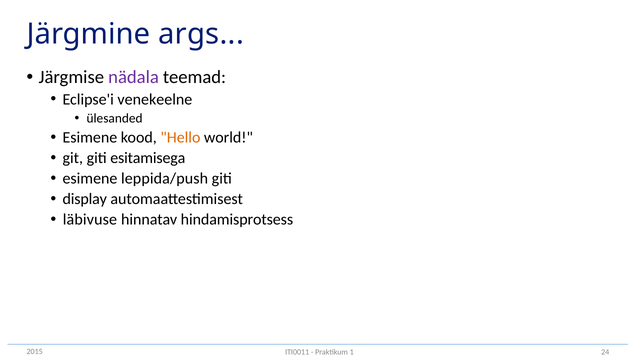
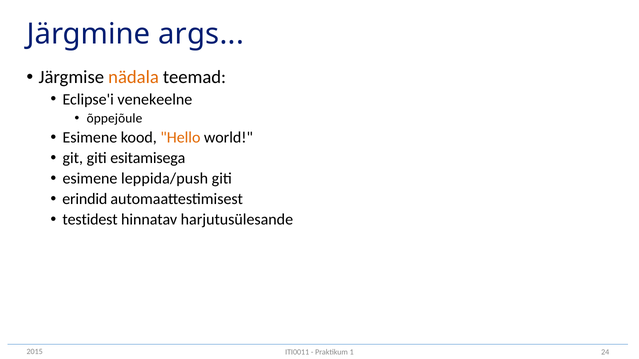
nädala colour: purple -> orange (134, 77)
ülesanded: ülesanded -> õppejõule (114, 119)
display: display -> erindid (85, 199)
läbivuse: läbivuse -> testidest (90, 220)
hindamisprotsess: hindamisprotsess -> harjutusülesande (237, 220)
